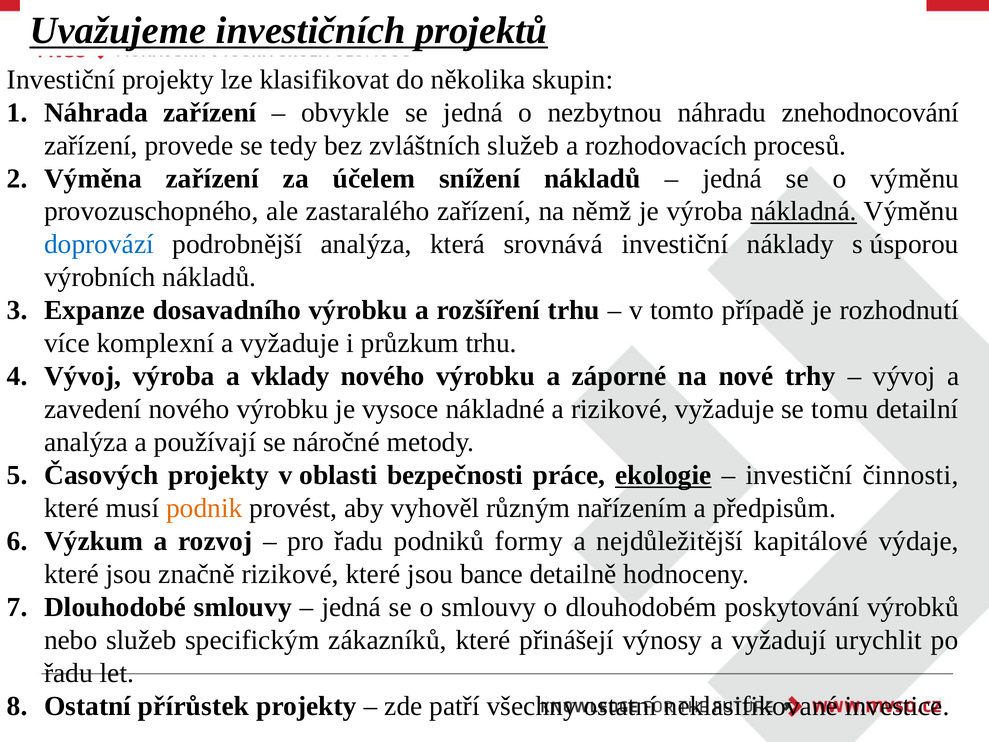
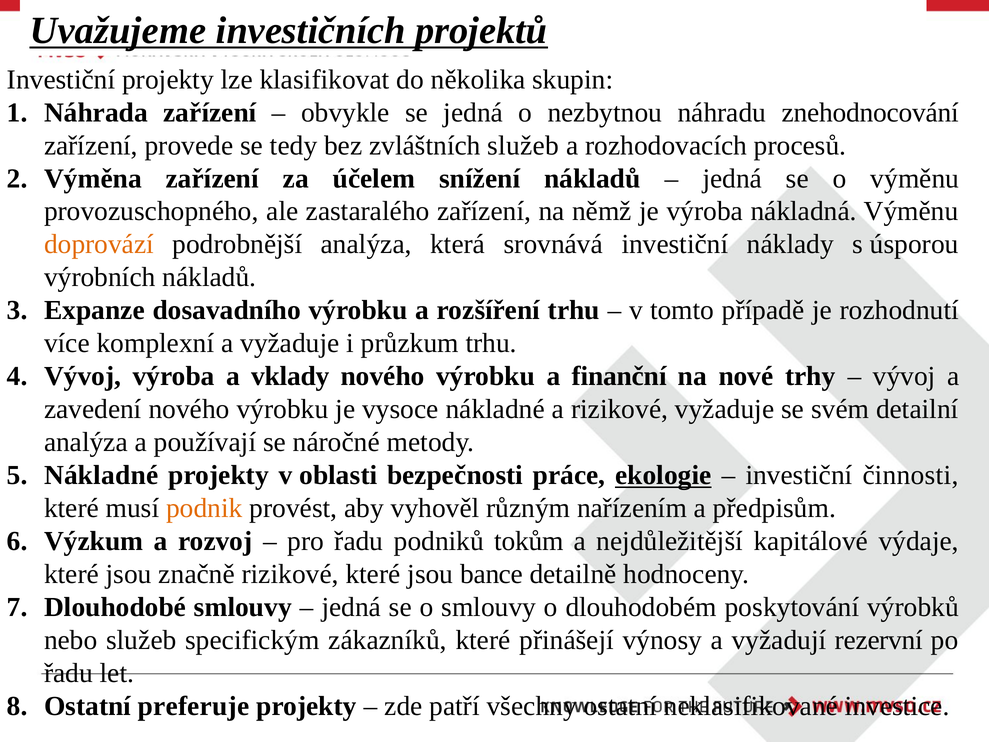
nákladná underline: present -> none (804, 211)
doprovází colour: blue -> orange (99, 244)
záporné: záporné -> finanční (619, 376)
tomu: tomu -> svém (840, 409)
Časových: Časových -> Nákladné (101, 475)
formy: formy -> tokům (529, 541)
urychlit: urychlit -> rezervní (879, 640)
přírůstek: přírůstek -> preferuje (194, 706)
